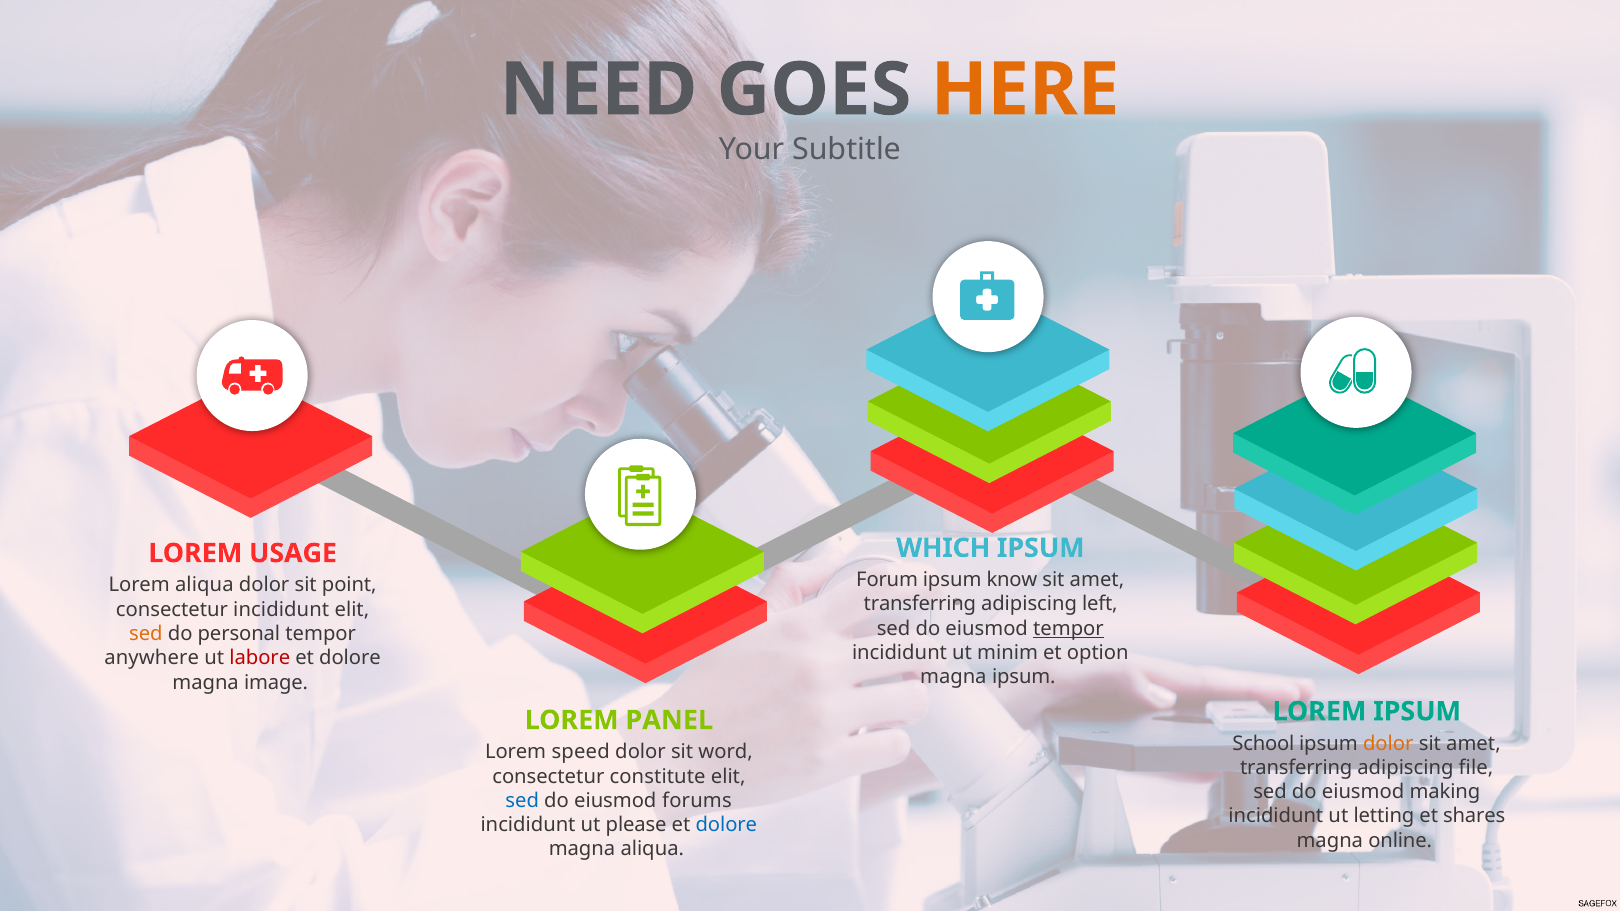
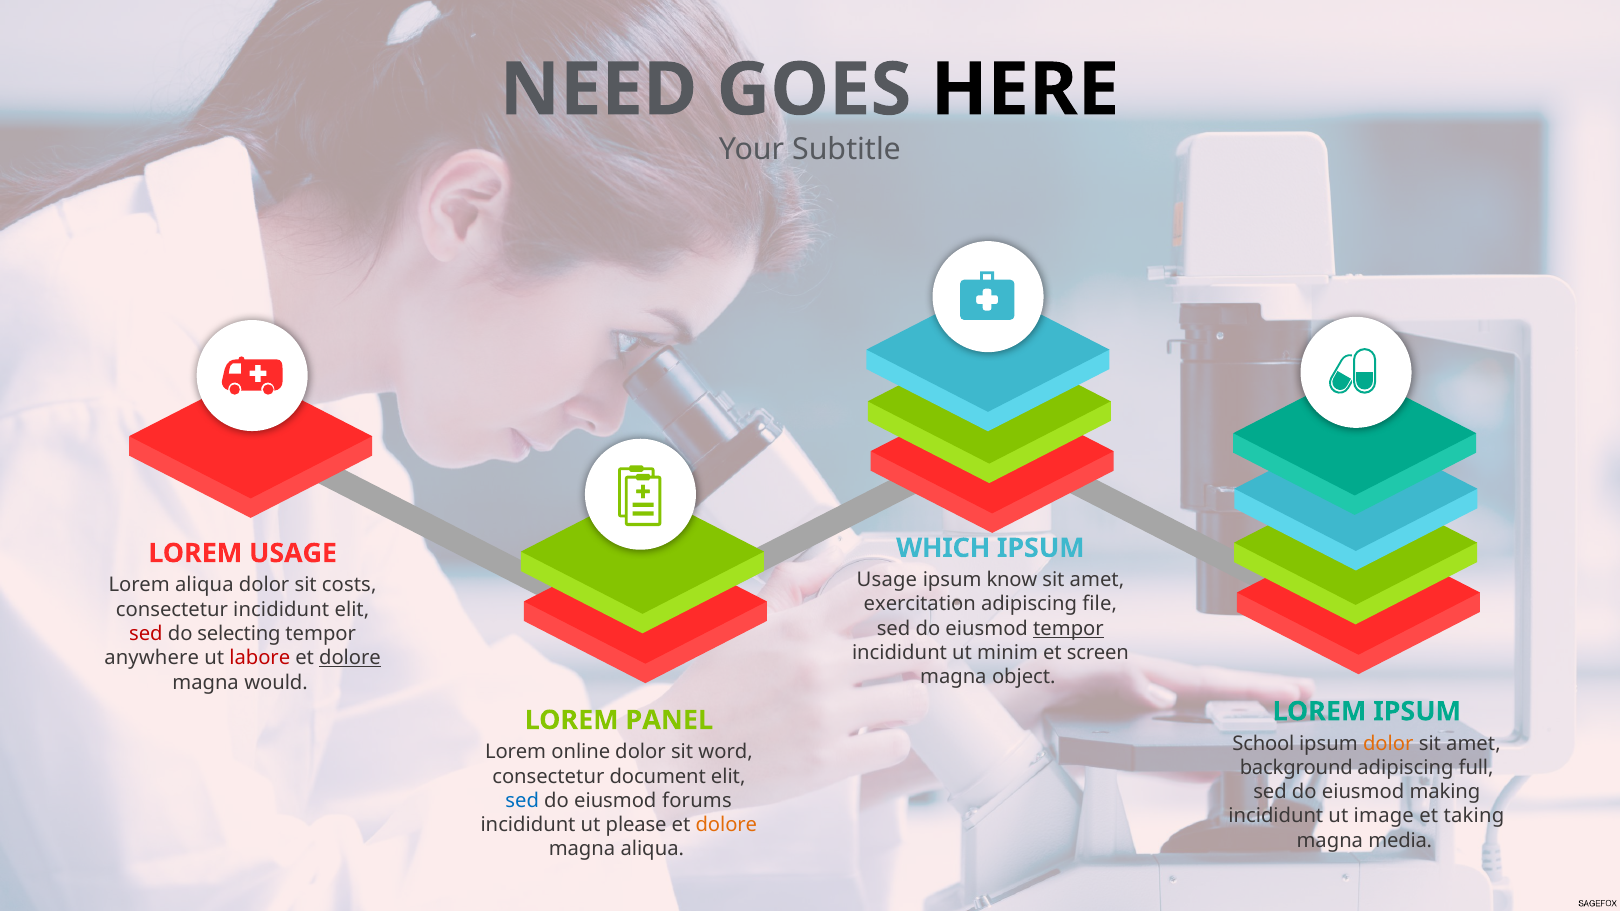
HERE colour: orange -> black (1025, 90)
Forum: Forum -> Usage (887, 580)
point: point -> costs (349, 585)
transferring: transferring -> exercitation (920, 604)
left: left -> file (1100, 604)
sed colour: orange -> red (146, 634)
personal: personal -> selecting (239, 634)
option: option -> screen (1098, 653)
dolore underline: none -> present (350, 658)
magna ipsum: ipsum -> object (1024, 677)
image: image -> would (276, 683)
speed: speed -> online (581, 752)
transferring: transferring -> background (1296, 768)
file: file -> full (1476, 768)
constitute: constitute -> document (658, 777)
letting: letting -> image (1384, 816)
shares: shares -> taking (1474, 816)
dolore colour: blue -> orange (726, 825)
online: online -> media (1400, 841)
